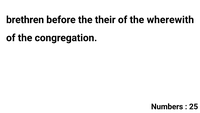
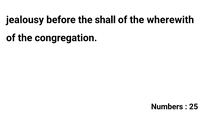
brethren: brethren -> jealousy (25, 20)
their: their -> shall (105, 20)
